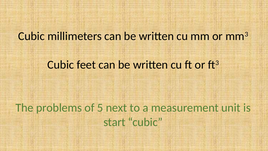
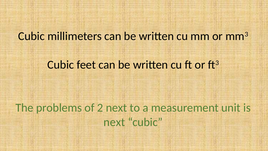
5: 5 -> 2 (100, 108)
start: start -> next (114, 122)
